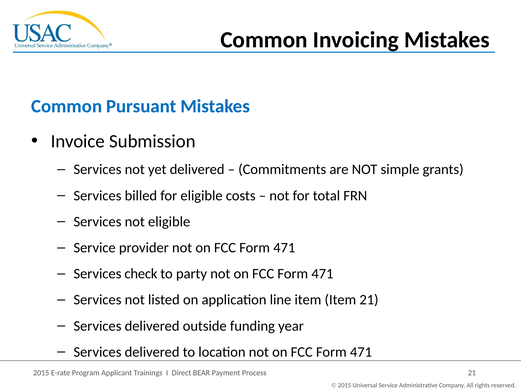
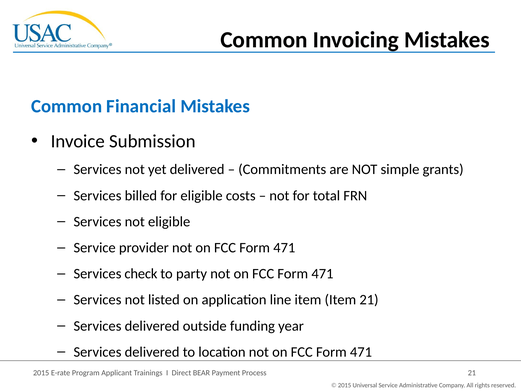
Pursuant: Pursuant -> Financial (141, 106)
